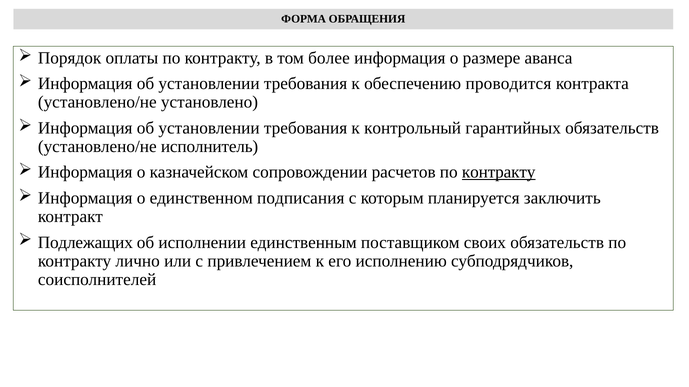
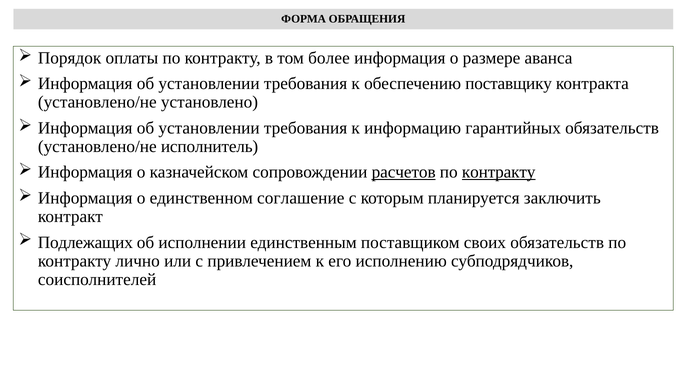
проводится: проводится -> поставщику (509, 84)
контрольный: контрольный -> информацию (413, 128)
расчетов underline: none -> present (404, 173)
подписания: подписания -> соглашение (301, 198)
